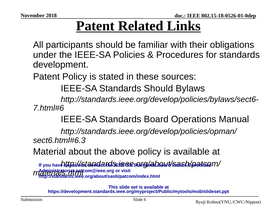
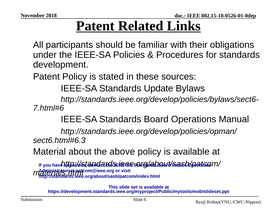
Standards Should: Should -> Update (159, 88)
